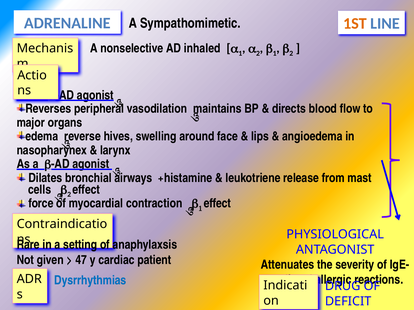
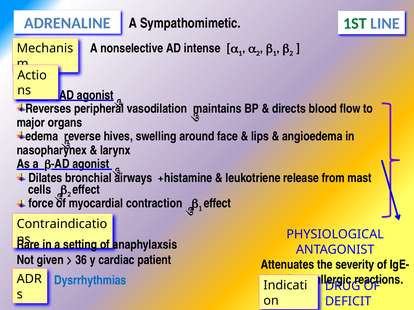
1ST colour: orange -> green (355, 24)
inhaled: inhaled -> intense (202, 48)
47: 47 -> 36 (81, 260)
